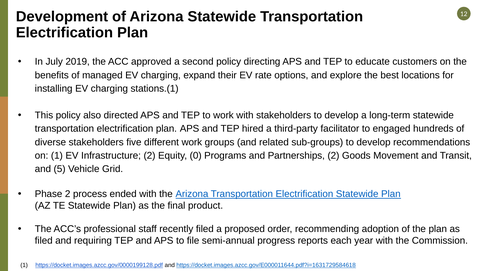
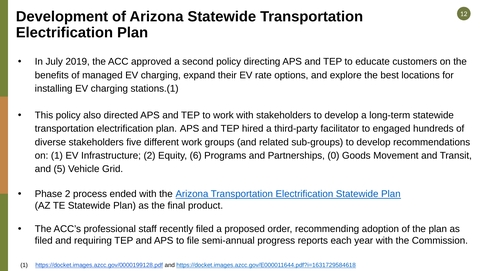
0: 0 -> 6 (196, 156)
Partnerships 2: 2 -> 0 (333, 156)
